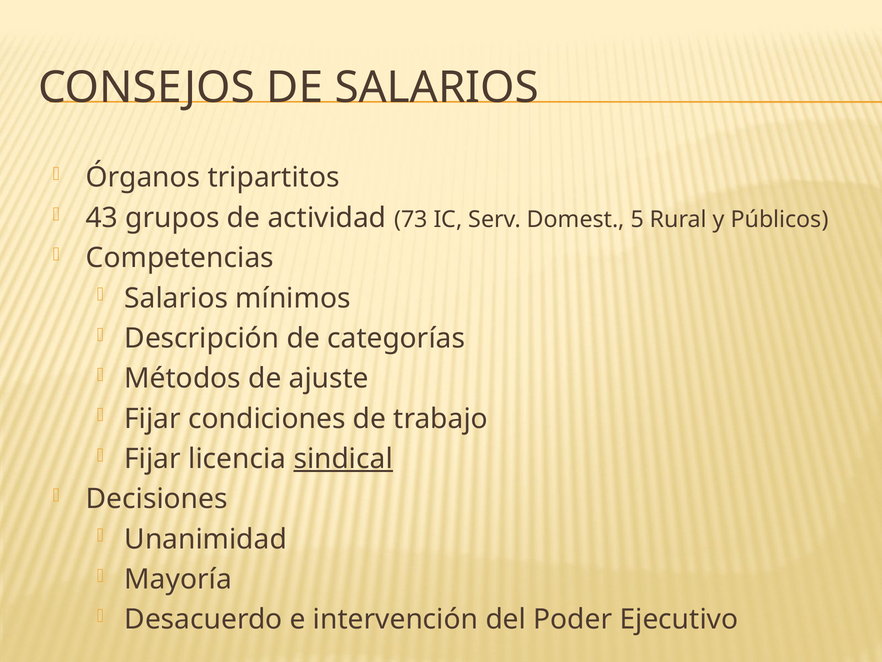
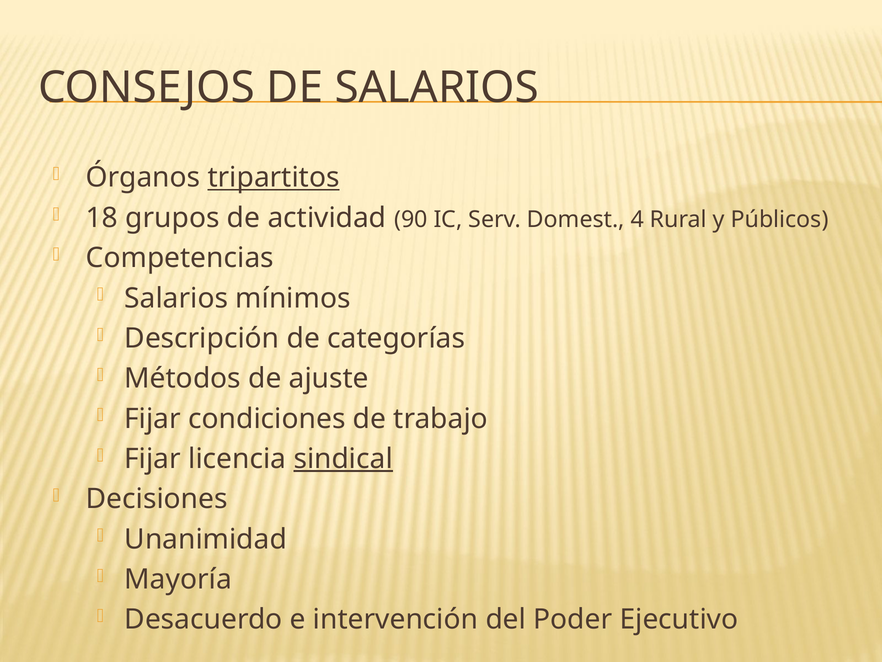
tripartitos underline: none -> present (274, 178)
43: 43 -> 18 (102, 218)
73: 73 -> 90 (411, 219)
5: 5 -> 4 (637, 219)
